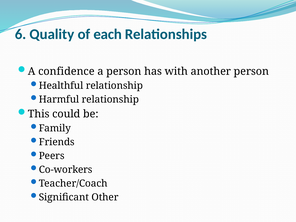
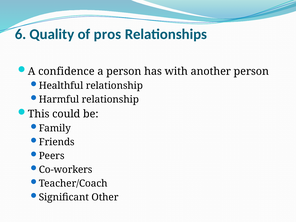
each: each -> pros (108, 34)
